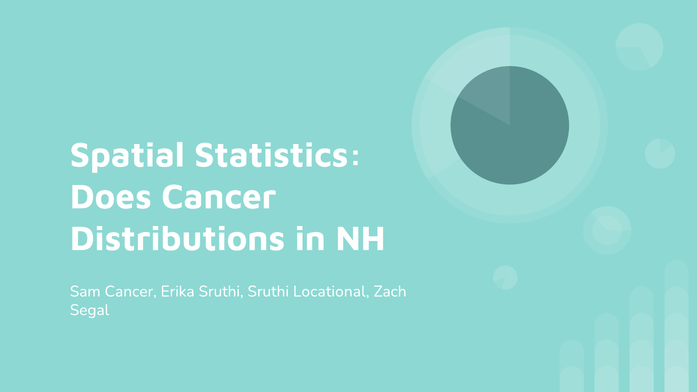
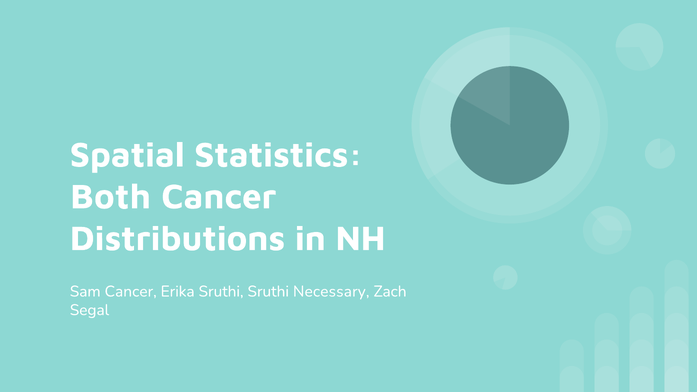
Does: Does -> Both (111, 197)
Locational: Locational -> Necessary (331, 291)
